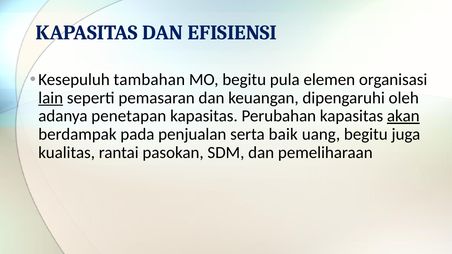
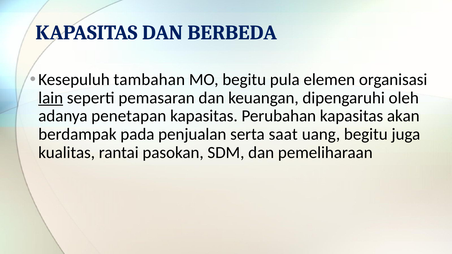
EFISIENSI: EFISIENSI -> BERBEDA (232, 33)
akan underline: present -> none (403, 116)
baik: baik -> saat (283, 134)
